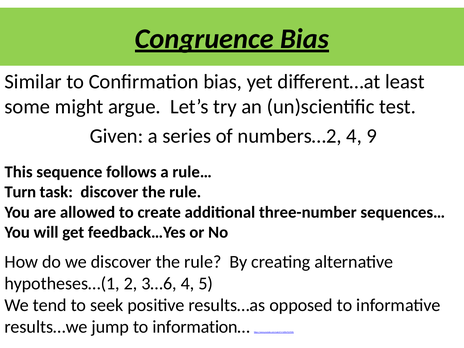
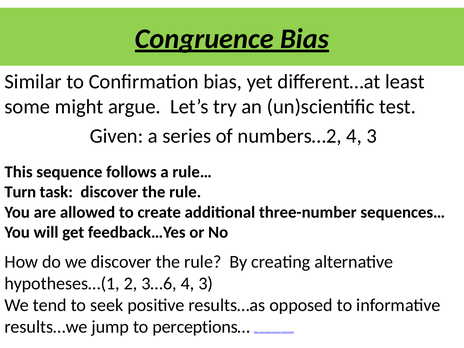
numbers…2 4 9: 9 -> 3 (372, 136)
3…6 4 5: 5 -> 3 (206, 283)
information…: information… -> perceptions… (201, 327)
